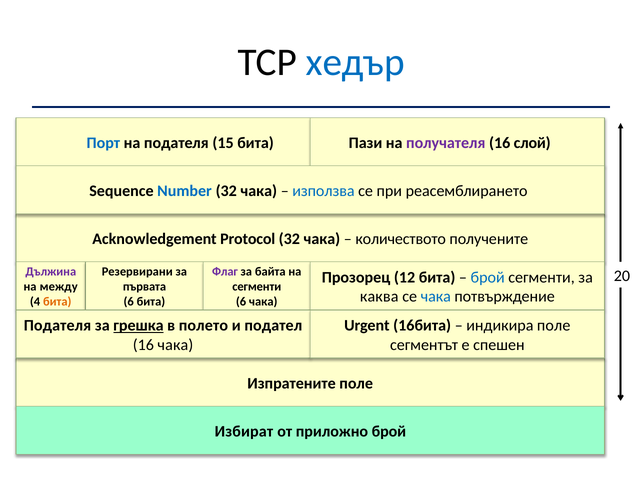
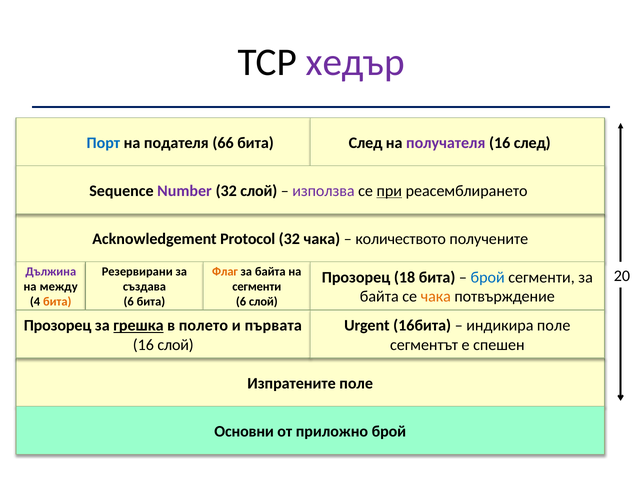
хедър colour: blue -> purple (355, 62)
15: 15 -> 66 (223, 143)
бита Пази: Пази -> След (366, 143)
16 слой: слой -> след (532, 143)
Number colour: blue -> purple (185, 191)
чака: чака -> слой (259, 191)
използва colour: blue -> purple (323, 191)
при underline: none -> present (389, 191)
Флаг colour: purple -> orange (225, 272)
12: 12 -> 18 (405, 278)
първата: първата -> създава (144, 287)
каква: каква -> байта (379, 297)
чака colour: blue -> orange (436, 297)
6 чака: чака -> слой (263, 302)
Подателя: Подателя -> Прозорец (58, 326)
подател: подател -> първата (273, 326)
16 чака: чака -> слой (176, 345)
Избират: Избират -> Основни (244, 432)
